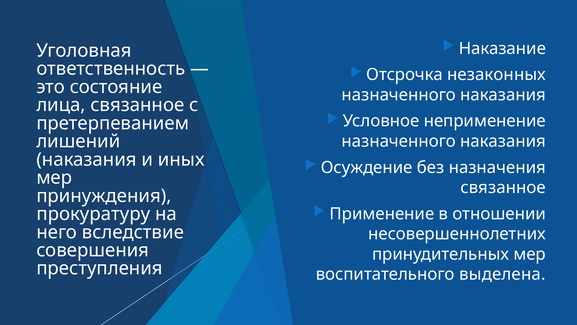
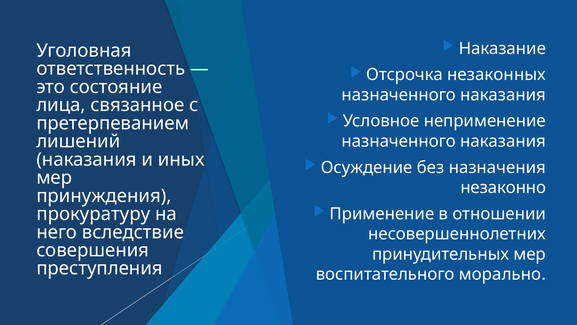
связанное: связанное -> незаконно (503, 187)
выделена: выделена -> морально (502, 274)
